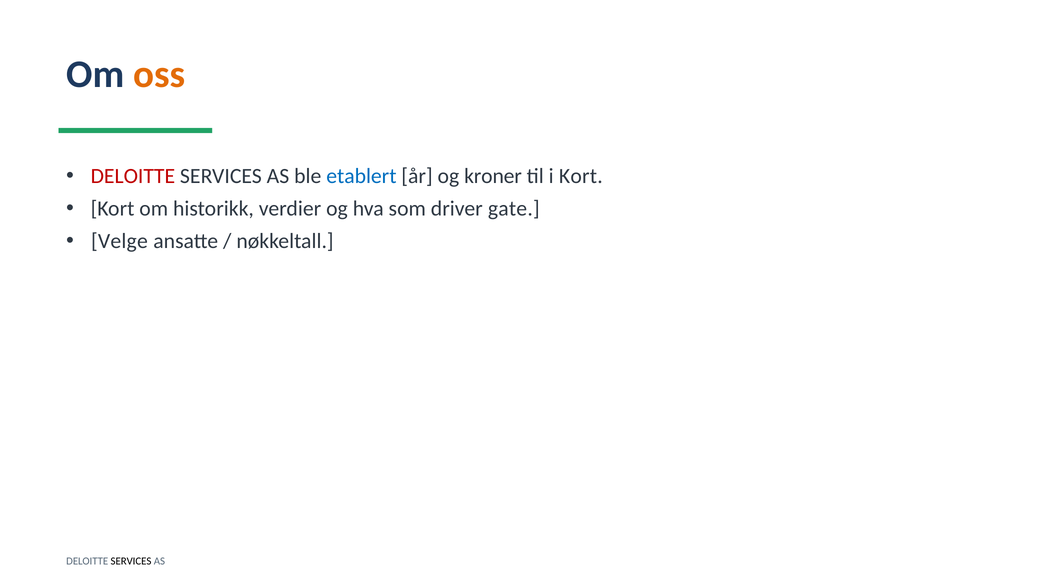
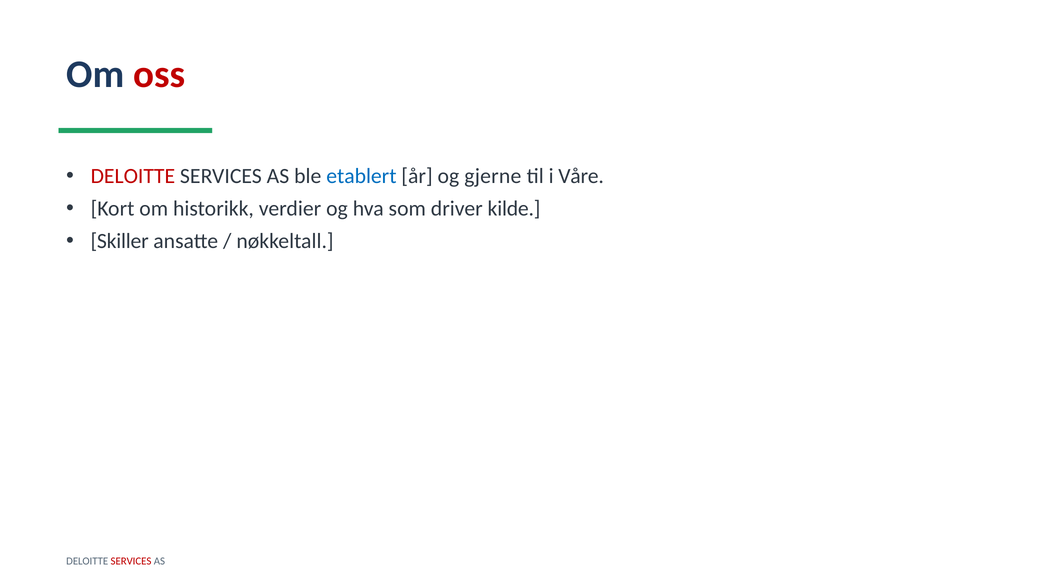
oss colour: orange -> red (159, 74)
kroner: kroner -> gjerne (493, 176)
i Kort: Kort -> Våre (581, 176)
gate: gate -> kilde (514, 209)
Velge: Velge -> Skiller (120, 241)
SERVICES colour: black -> red (131, 562)
